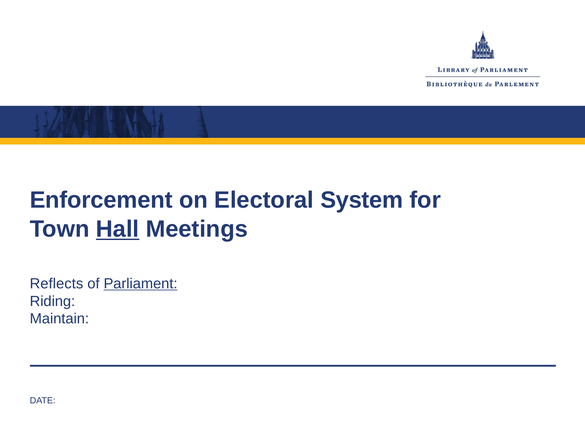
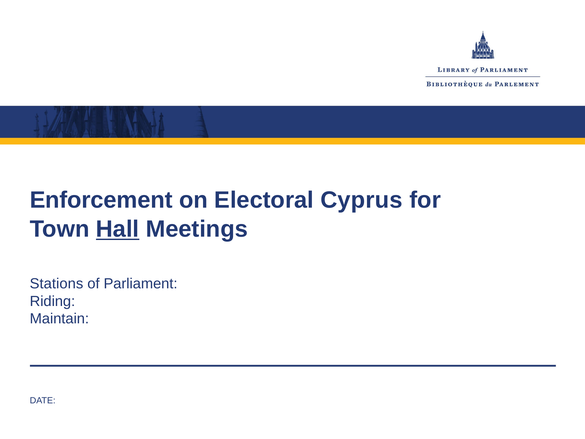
System: System -> Cyprus (362, 200)
Reflects: Reflects -> Stations (56, 284)
Parliament underline: present -> none (141, 284)
